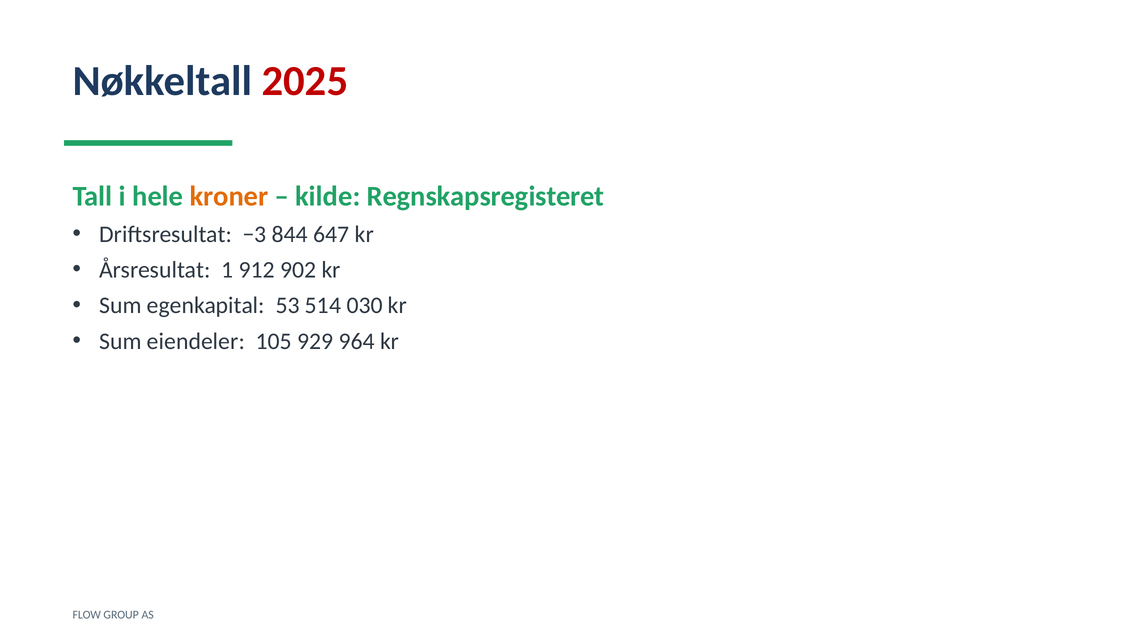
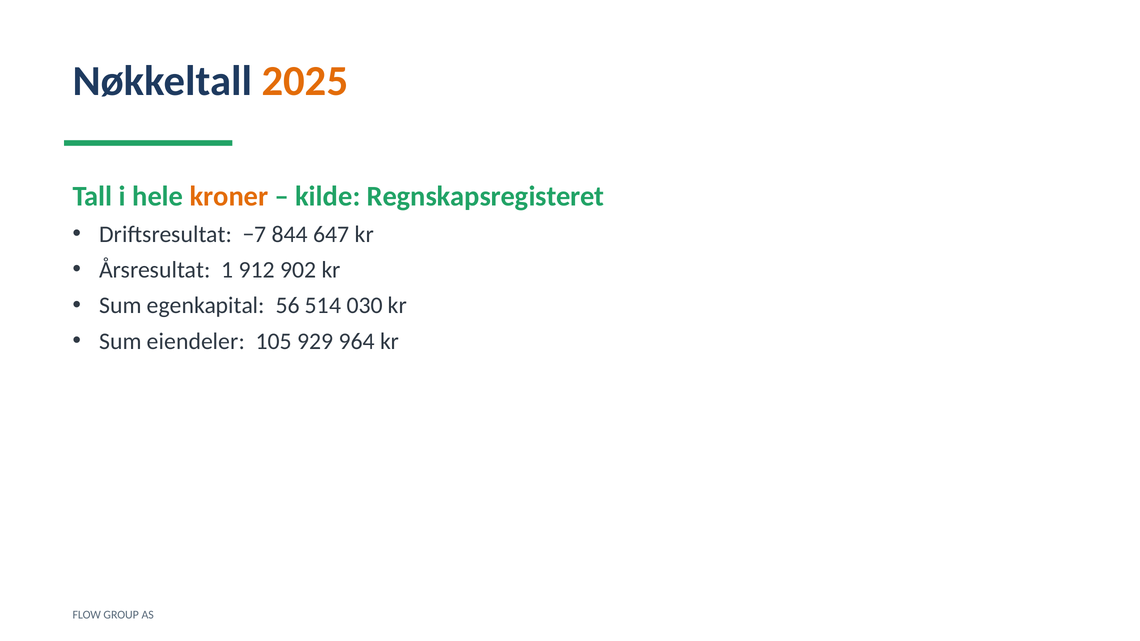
2025 colour: red -> orange (305, 81)
−3: −3 -> −7 (254, 234)
53: 53 -> 56 (288, 306)
